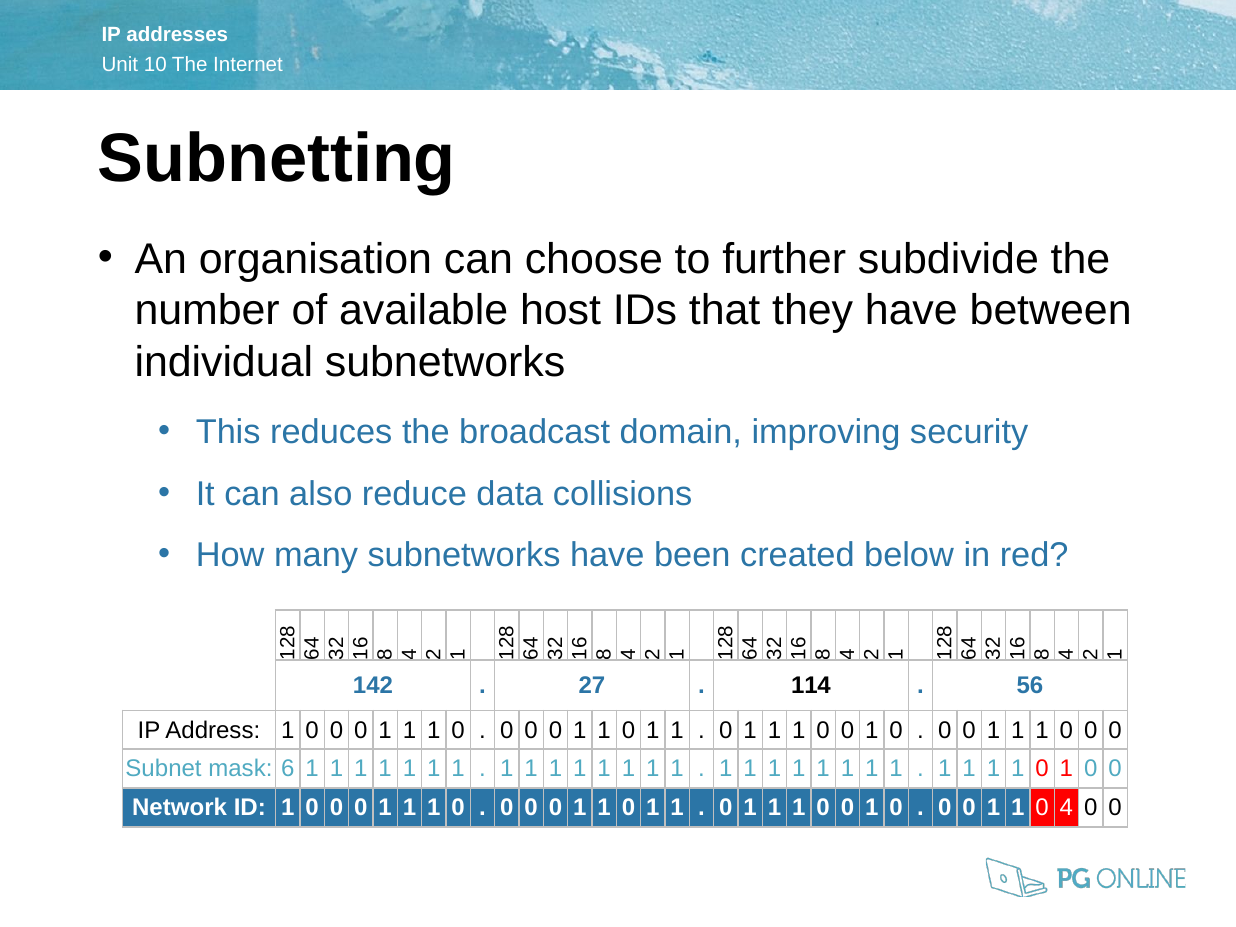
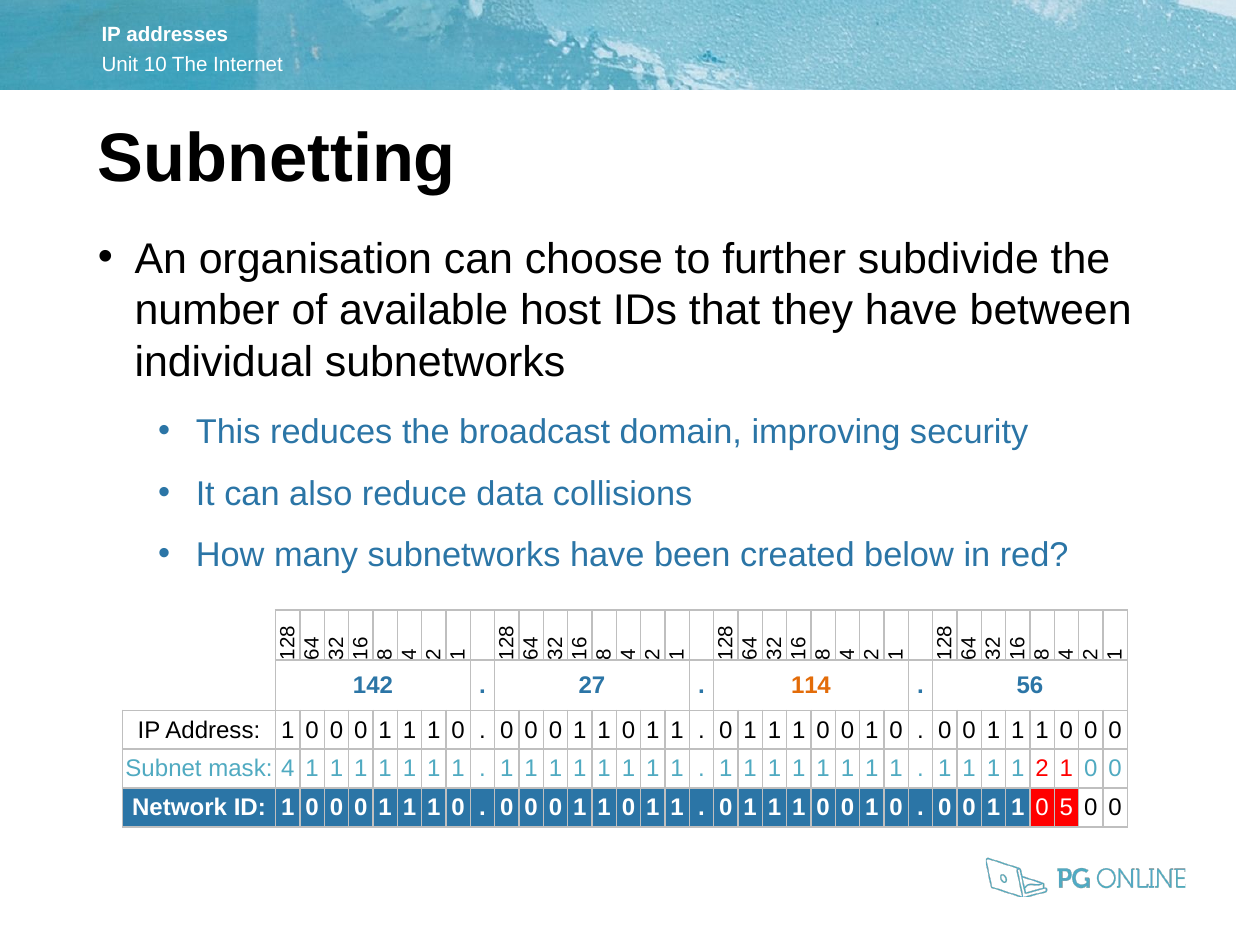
114 colour: black -> orange (811, 686)
mask 6: 6 -> 4 (288, 769)
0: 0 -> 2 (1042, 769)
0 4: 4 -> 5 (1066, 808)
